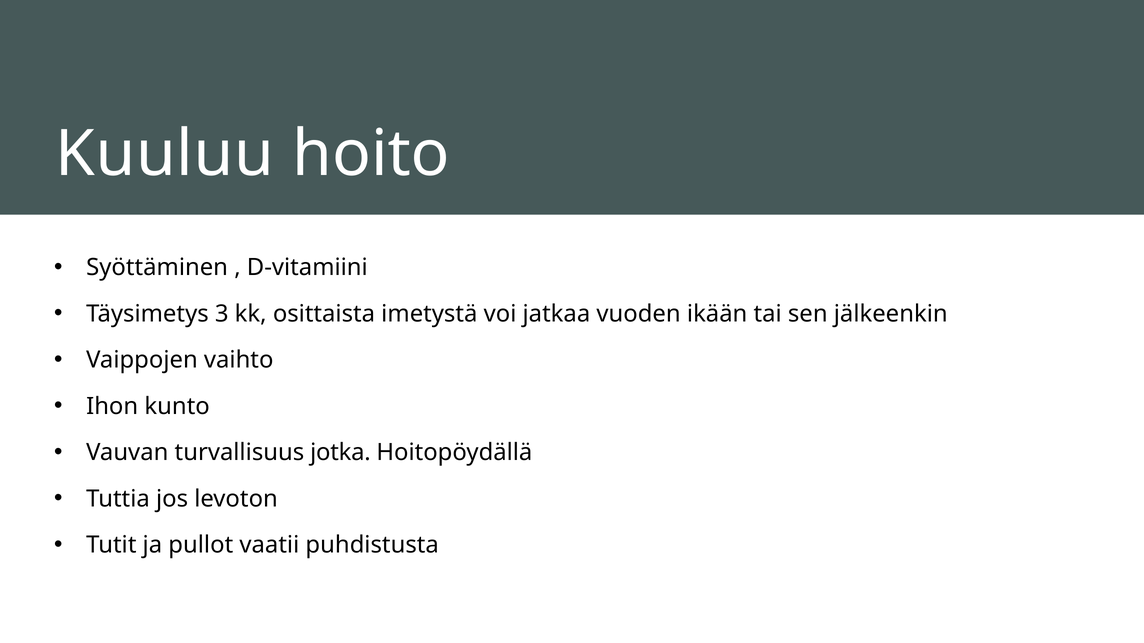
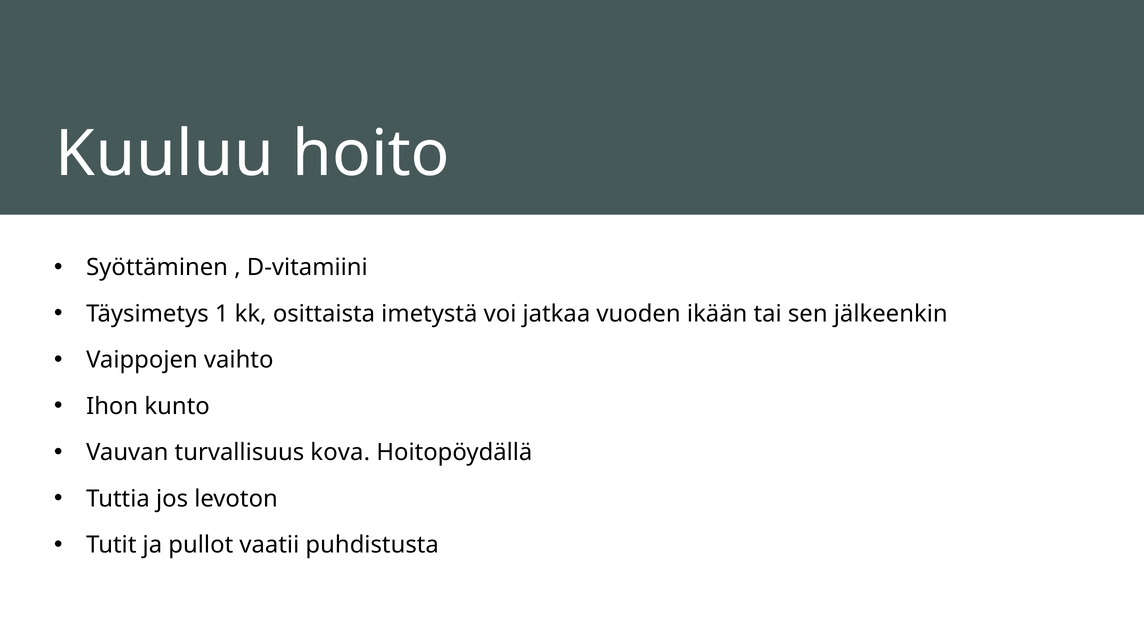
3: 3 -> 1 (222, 314)
jotka: jotka -> kova (340, 453)
